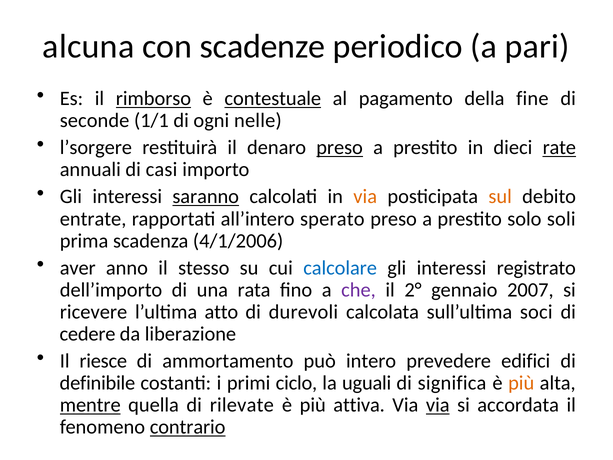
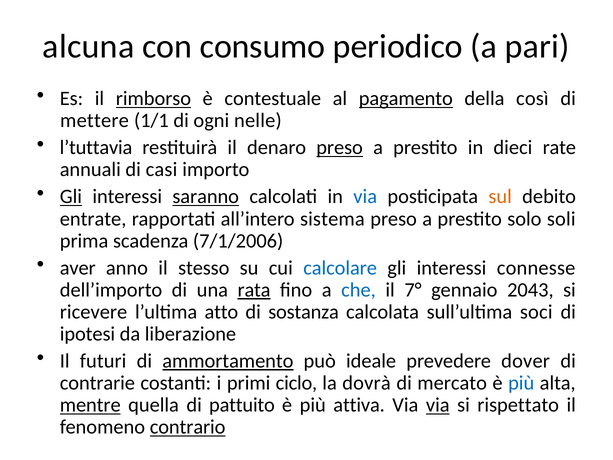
scadenze: scadenze -> consumo (263, 47)
contestuale underline: present -> none (273, 99)
pagamento underline: none -> present (406, 99)
fine: fine -> così (532, 99)
seconde: seconde -> mettere (95, 121)
l’sorgere: l’sorgere -> l’tuttavia (96, 148)
rate underline: present -> none (559, 148)
Gli underline: none -> present (71, 197)
via colour: orange -> blue (365, 197)
sperato: sperato -> sistema (332, 219)
4/1/2006: 4/1/2006 -> 7/1/2006 (238, 241)
registrato: registrato -> connesse (536, 268)
rata underline: none -> present (254, 290)
che colour: purple -> blue (358, 290)
2°: 2° -> 7° (413, 290)
2007: 2007 -> 2043 (530, 290)
durevoli: durevoli -> sostanza (304, 312)
cedere: cedere -> ipotesi (87, 334)
riesce: riesce -> futuri (103, 361)
ammortamento underline: none -> present (228, 361)
intero: intero -> ideale (371, 361)
edifici: edifici -> dover (526, 361)
definibile: definibile -> contrarie (97, 383)
uguali: uguali -> dovrà (366, 383)
significa: significa -> mercato (452, 383)
più colour: orange -> blue (521, 383)
rilevate: rilevate -> pattuito (242, 405)
accordata: accordata -> rispettato (518, 405)
